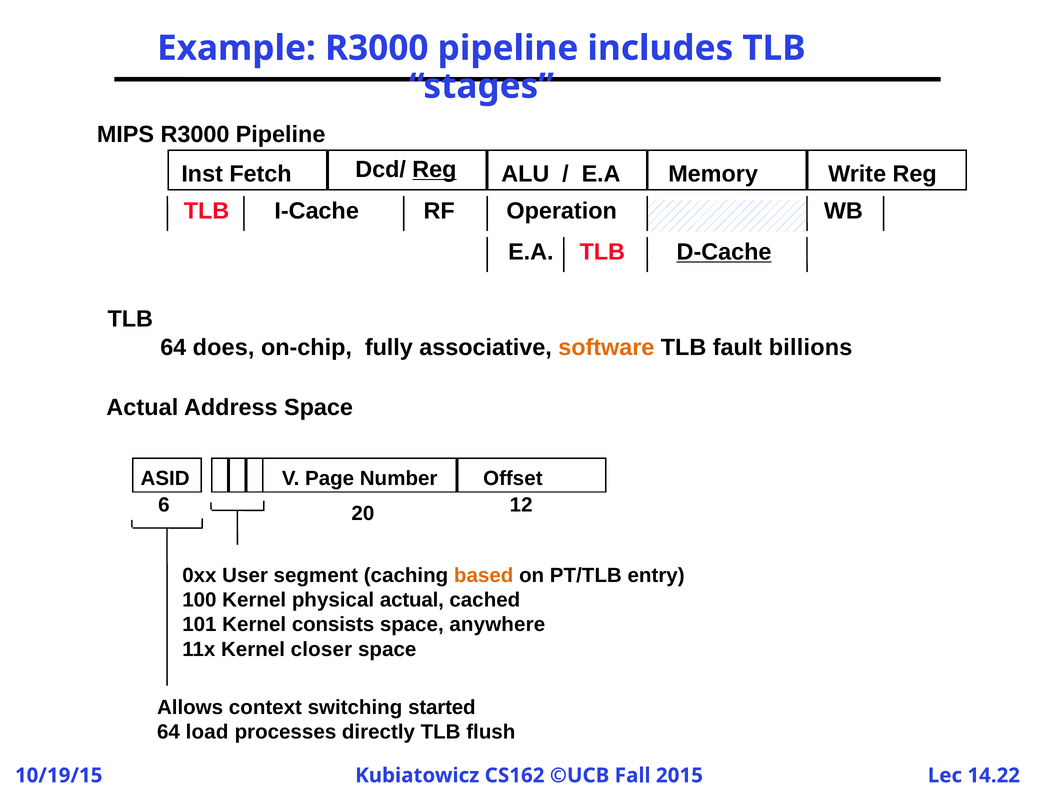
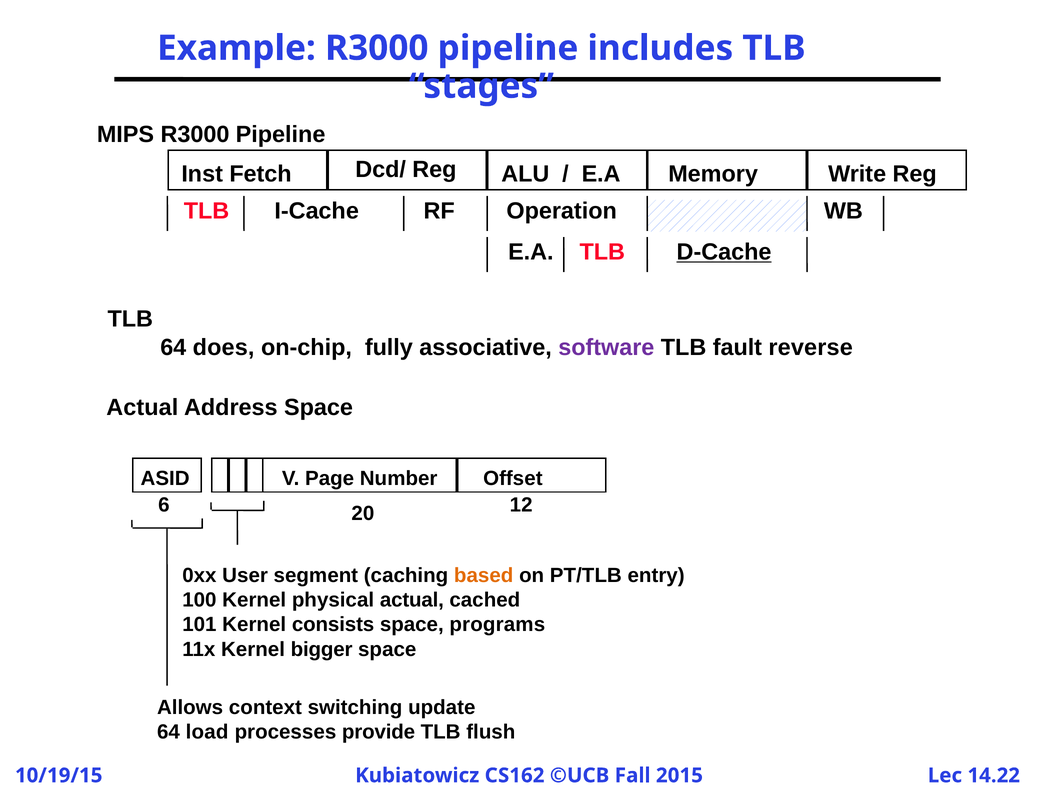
Reg underline: present -> none (434, 169)
software colour: orange -> purple (606, 347)
billions: billions -> reverse (811, 347)
anywhere: anywhere -> programs (497, 624)
closer: closer -> bigger (322, 649)
started: started -> update (442, 707)
directly: directly -> provide (379, 731)
